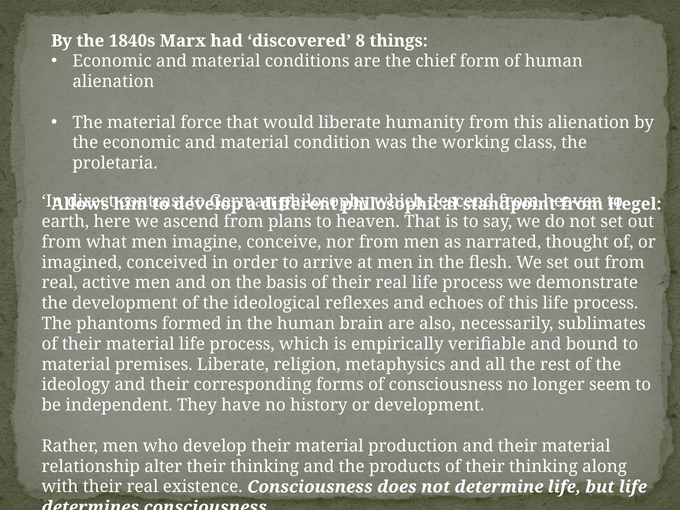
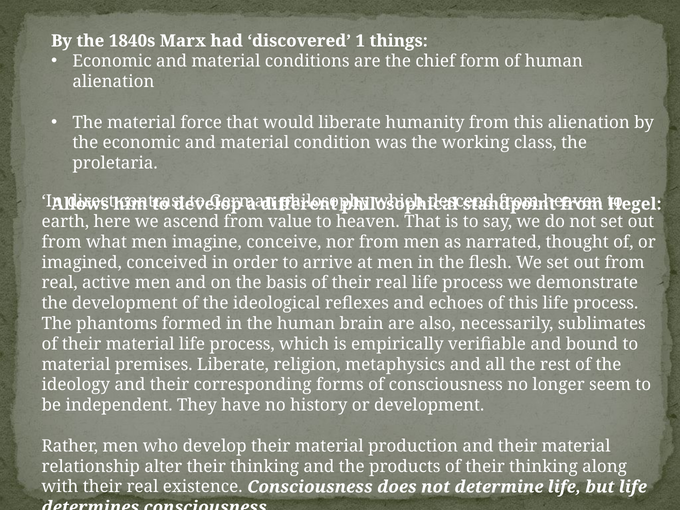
8: 8 -> 1 (360, 41)
plans: plans -> value (290, 222)
